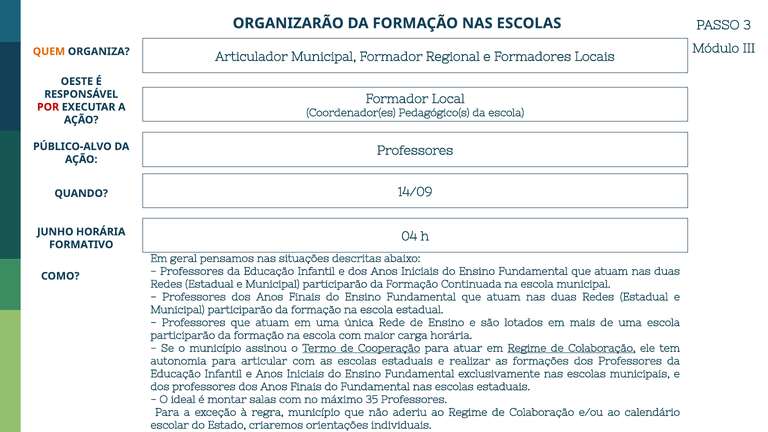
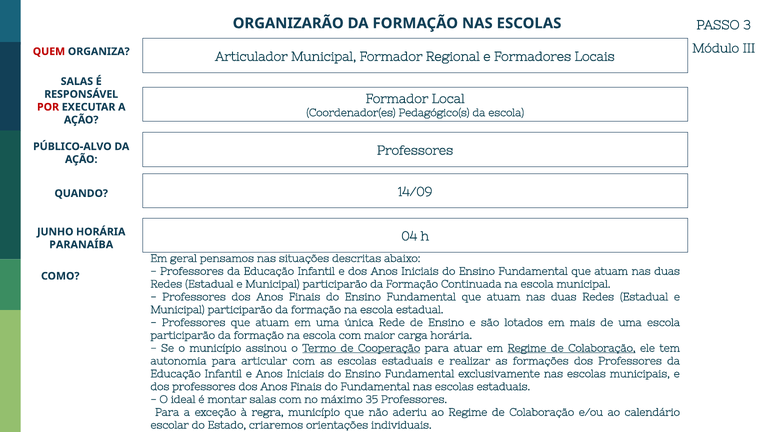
QUEM colour: orange -> red (49, 52)
OESTE: OESTE -> SALAS (77, 81)
FORMATIVO: FORMATIVO -> PARANAÍBA (81, 245)
